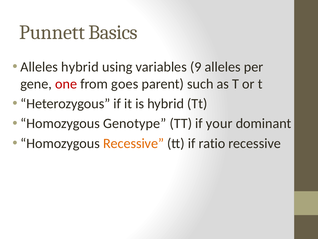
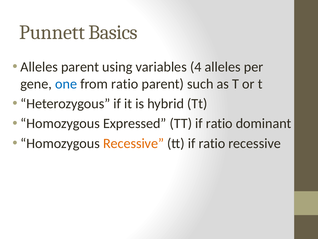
Alleles hybrid: hybrid -> parent (80, 67)
9: 9 -> 4 (196, 67)
one colour: red -> blue (66, 84)
from goes: goes -> ratio (125, 84)
Genotype: Genotype -> Expressed (135, 123)
your: your -> ratio (219, 123)
